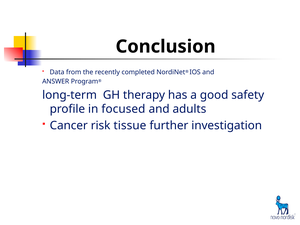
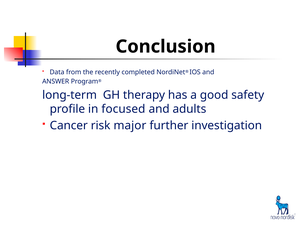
tissue: tissue -> major (130, 125)
